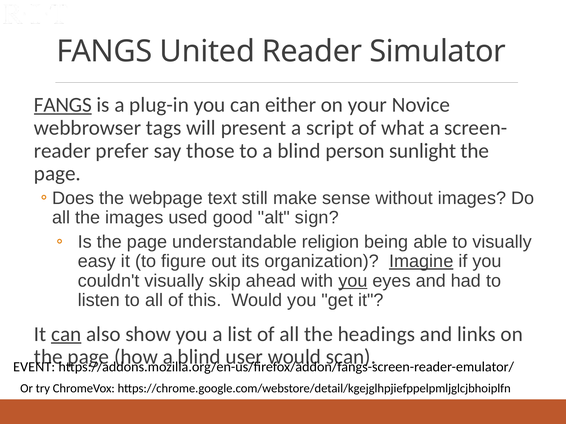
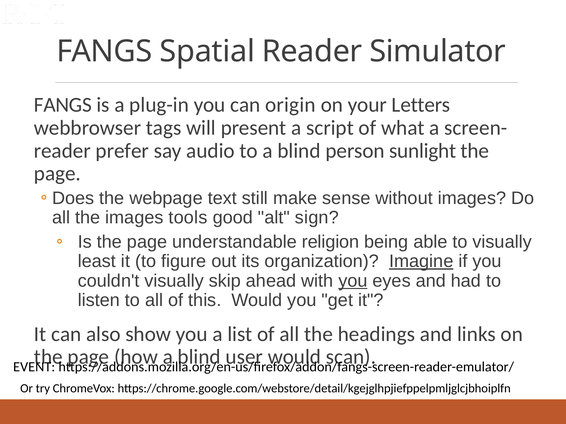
United: United -> Spatial (207, 52)
FANGS underline: present -> none (63, 105)
either: either -> origin (290, 105)
Novice: Novice -> Letters (421, 105)
those: those -> audio (211, 151)
used: used -> tools (188, 218)
easy: easy -> least (97, 262)
can underline: present -> none (66, 334)
